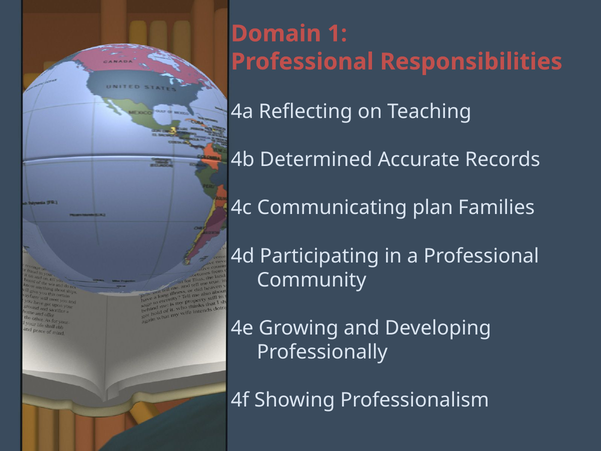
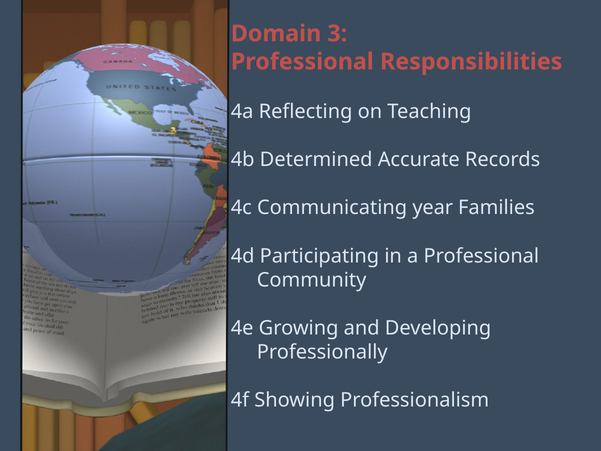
1: 1 -> 3 (337, 34)
plan: plan -> year (433, 208)
